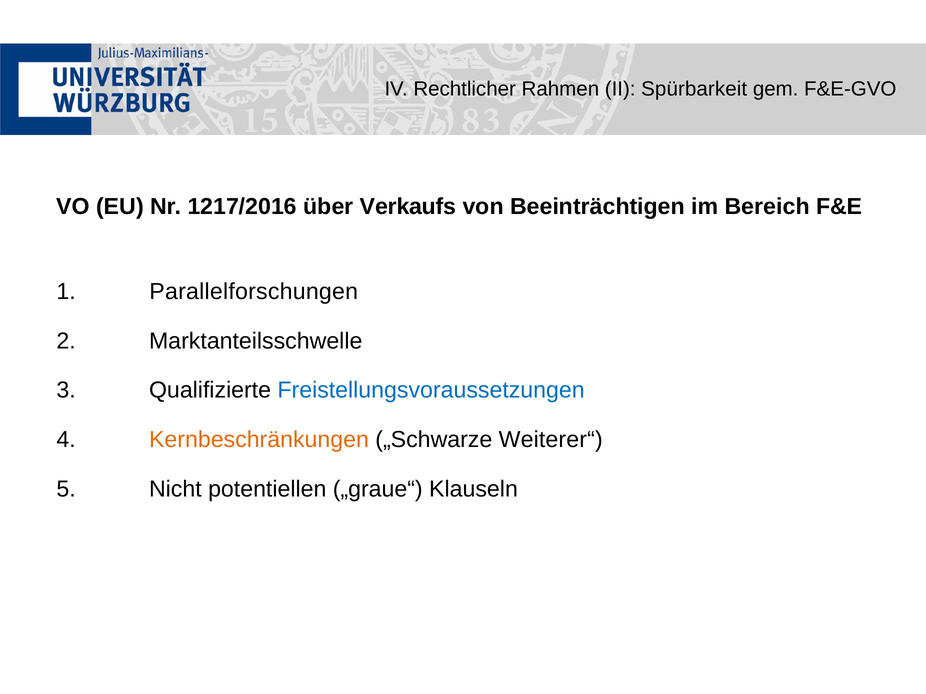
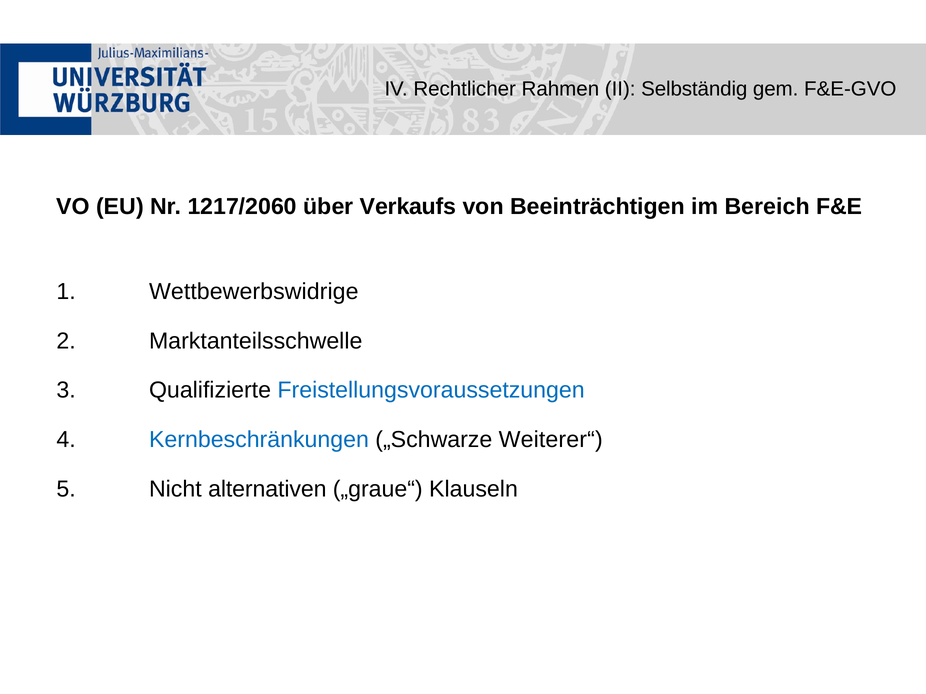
Spürbarkeit: Spürbarkeit -> Selbständig (694, 89)
1217/2016: 1217/2016 -> 1217/2060 (242, 207)
Parallelforschungen: Parallelforschungen -> Wettbewerbswidrige (254, 292)
Kernbeschränkungen colour: orange -> blue (259, 440)
potentiellen: potentiellen -> alternativen (267, 489)
